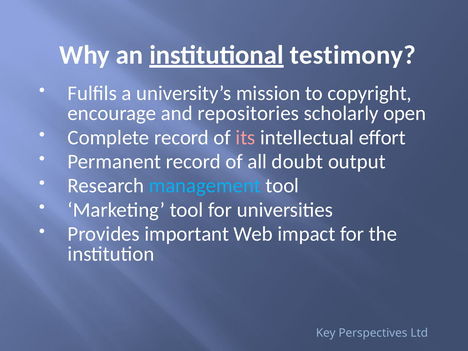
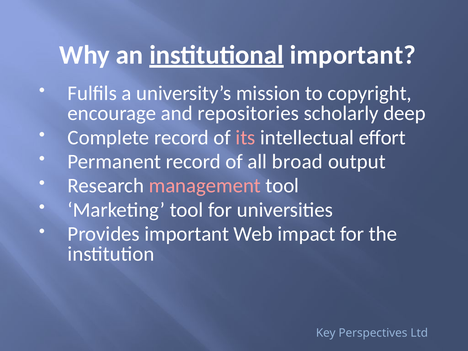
testimony: testimony -> important (353, 55)
open: open -> deep (405, 113)
doubt: doubt -> broad (297, 162)
management colour: light blue -> pink (205, 186)
